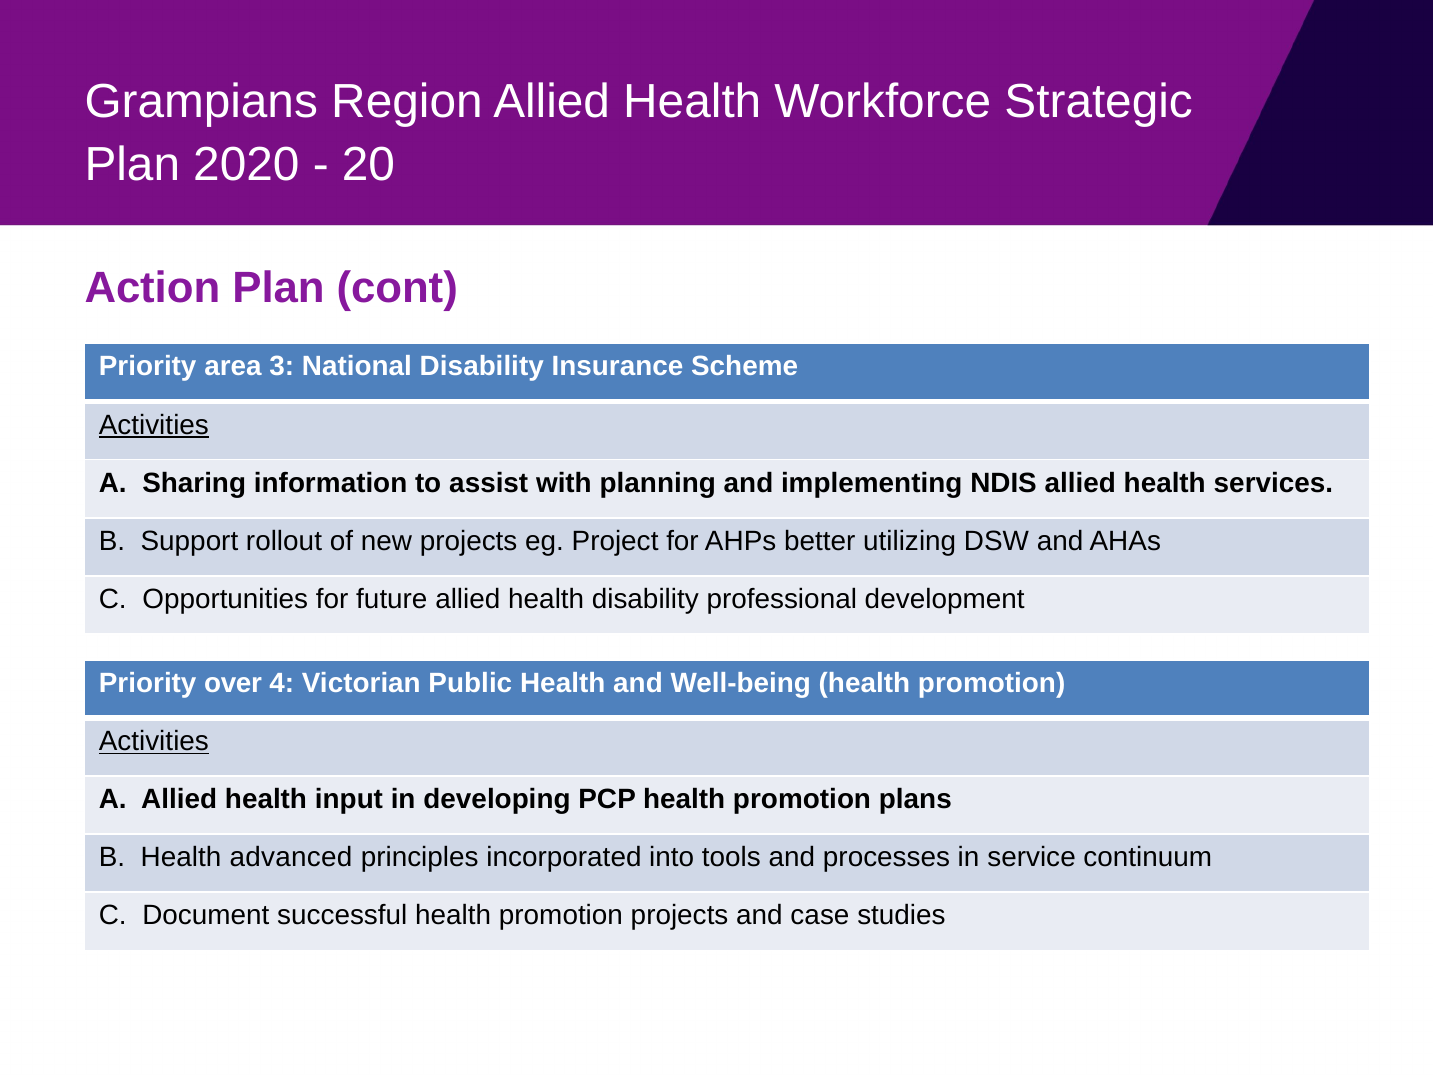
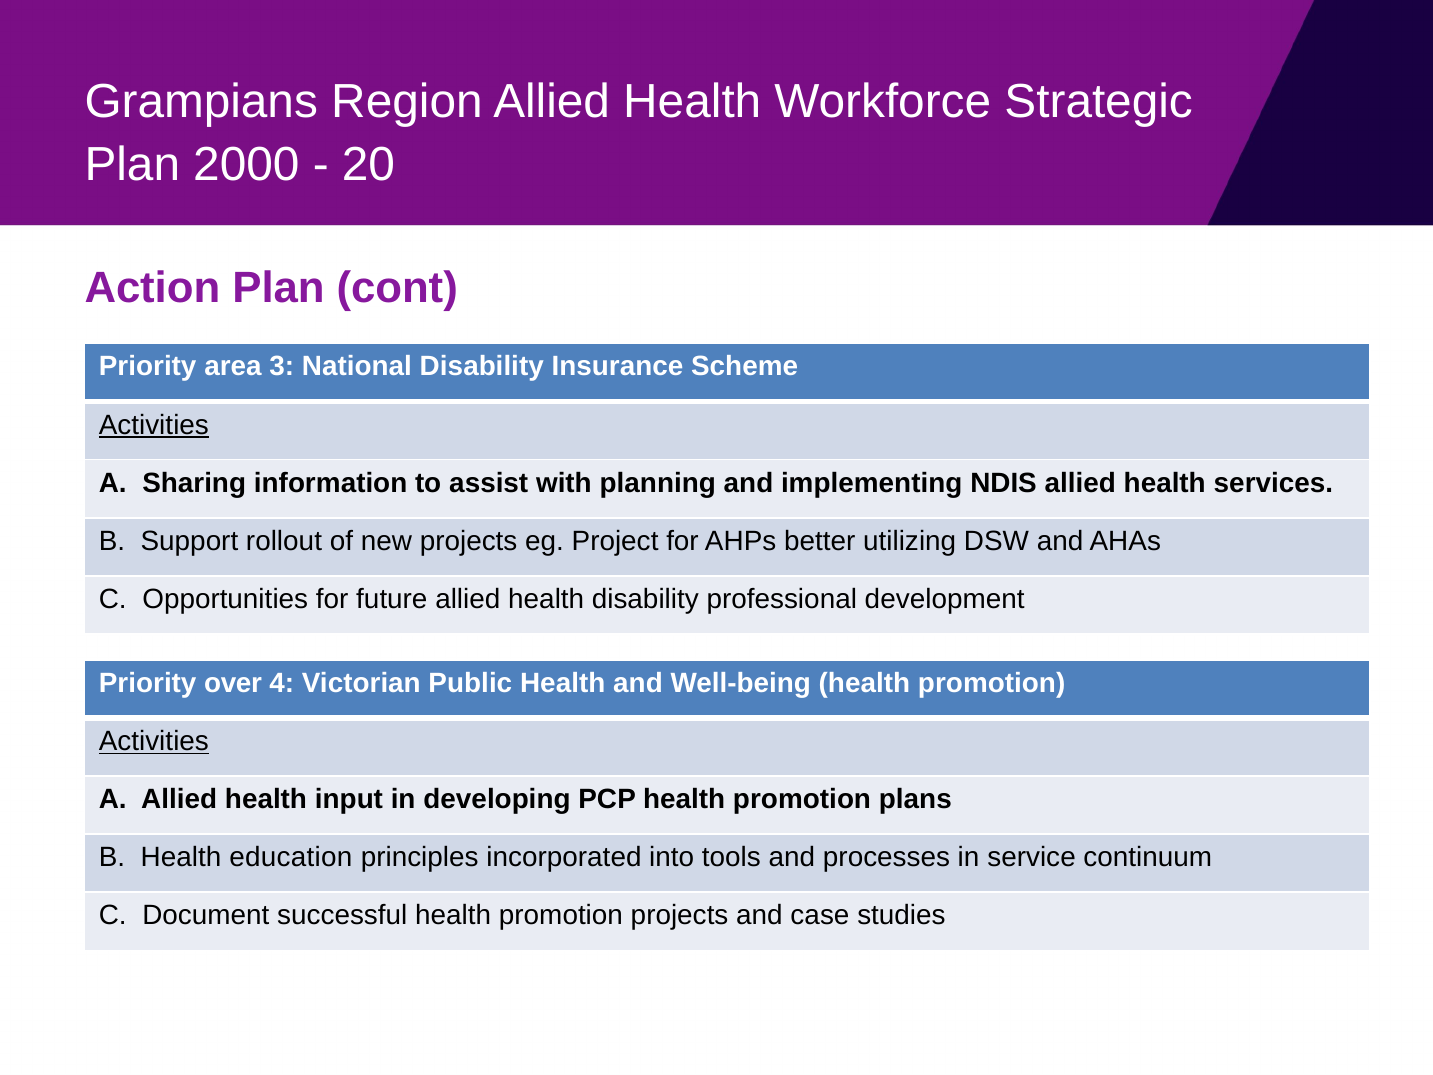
2020: 2020 -> 2000 (246, 165)
advanced: advanced -> education (291, 857)
